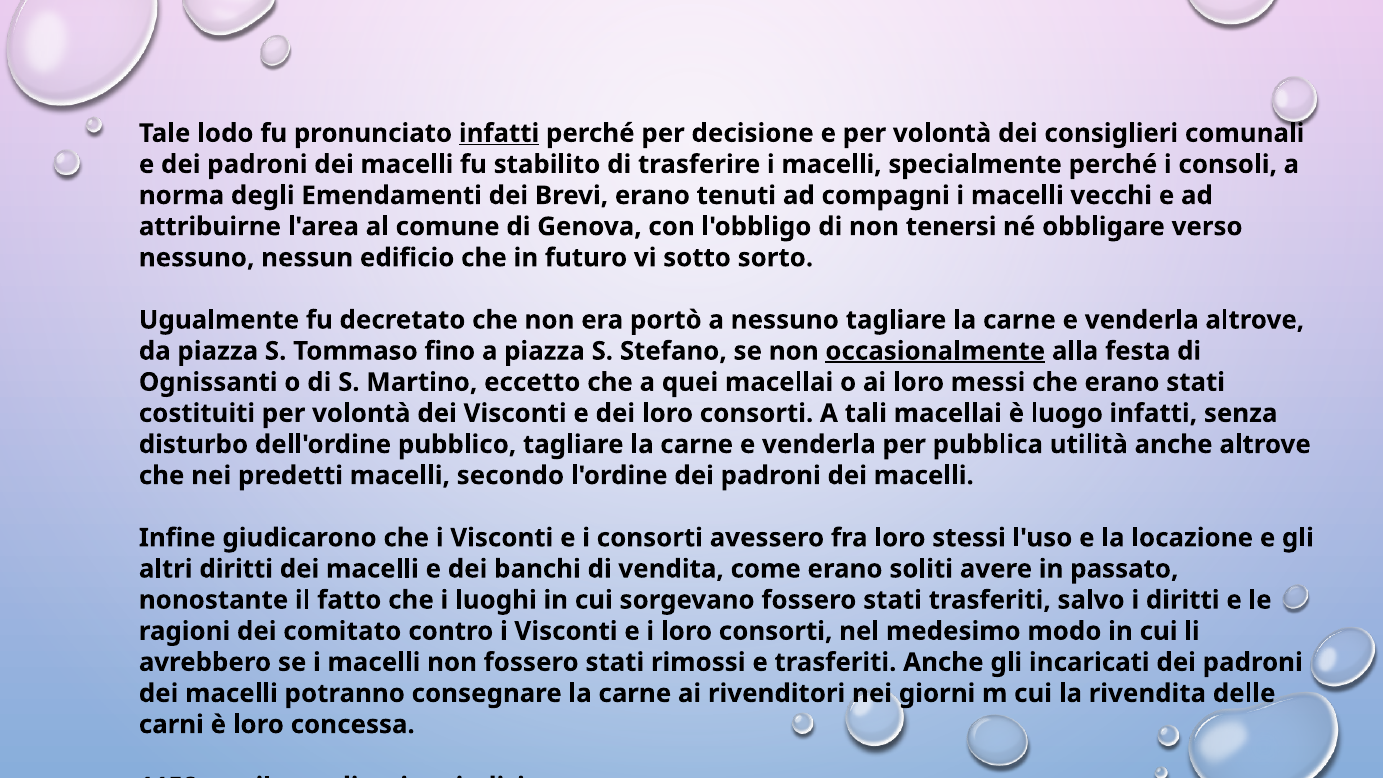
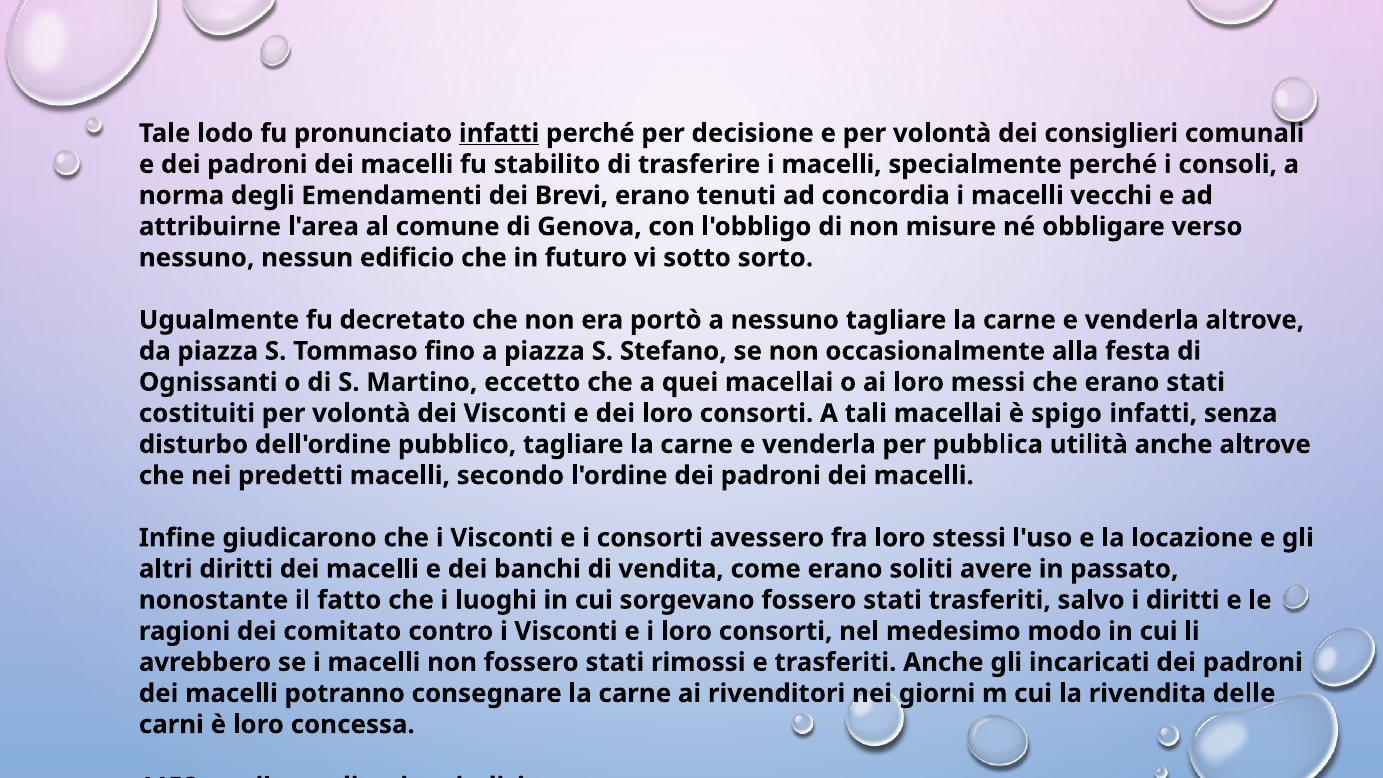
compagni: compagni -> concordia (886, 196)
tenersi: tenersi -> misure (951, 227)
occasionalmente underline: present -> none (935, 351)
luogo: luogo -> spigo (1067, 413)
